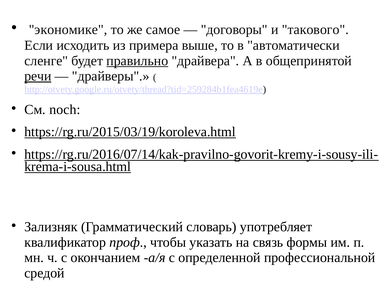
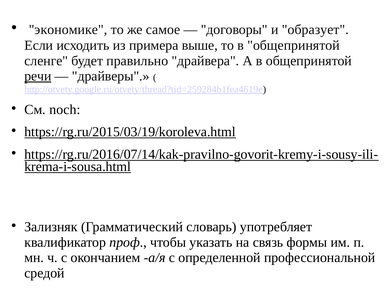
такового: такового -> образует (315, 30)
то в автоматически: автоматически -> общепринятой (294, 45)
правильно underline: present -> none (137, 61)
